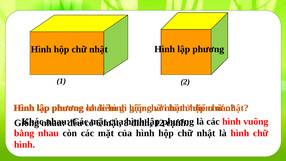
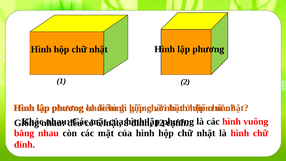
hình: hình -> đỉnh (25, 144)
